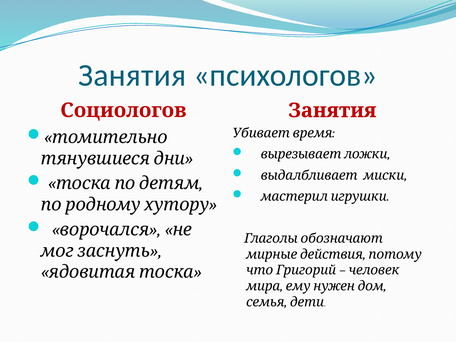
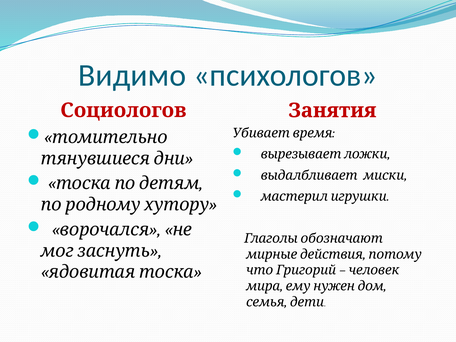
Занятия: Занятия -> Видимо (132, 75)
